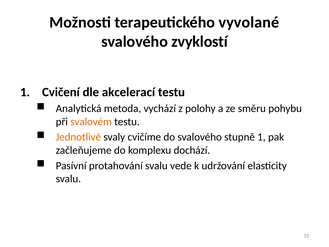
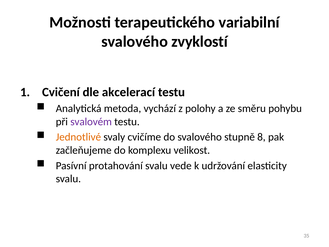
vyvolané: vyvolané -> variabilní (249, 22)
svalovém colour: orange -> purple (91, 122)
stupně 1: 1 -> 8 (261, 137)
dochází: dochází -> velikost (192, 150)
